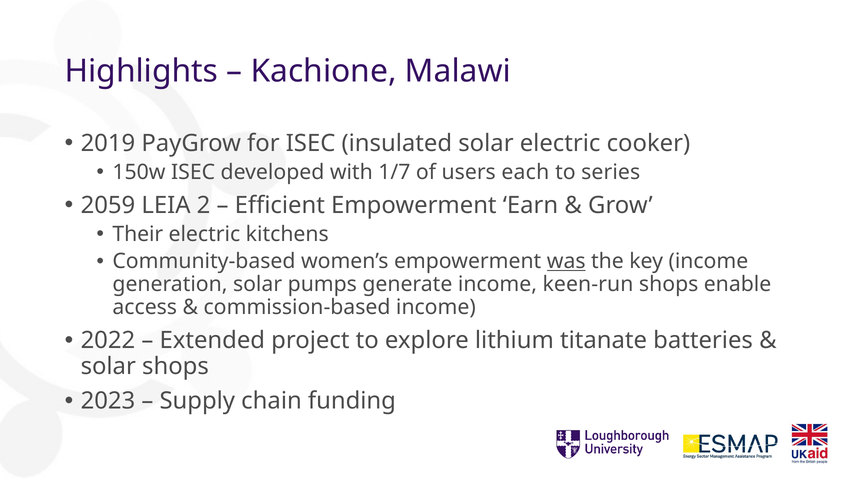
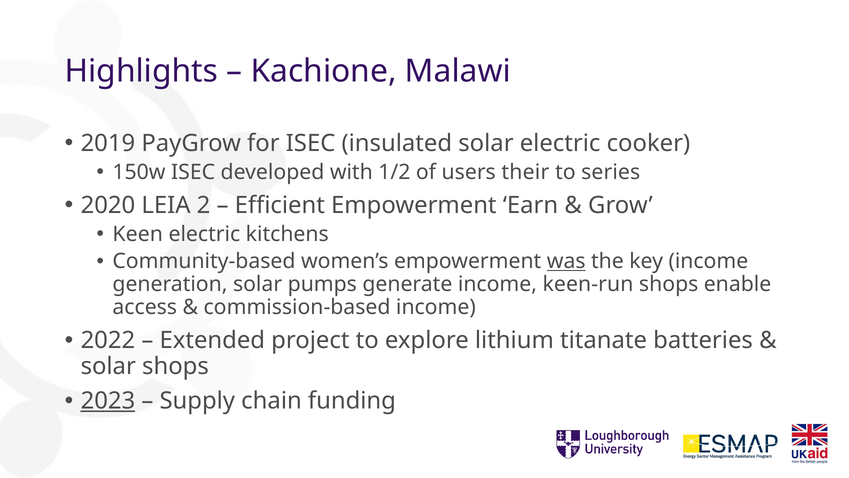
1/7: 1/7 -> 1/2 (394, 172)
each: each -> their (525, 172)
2059: 2059 -> 2020 (108, 205)
Their: Their -> Keen (138, 234)
2023 underline: none -> present (108, 401)
